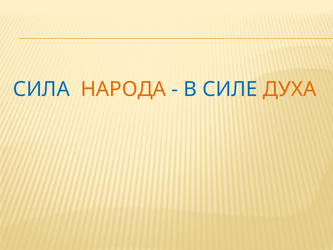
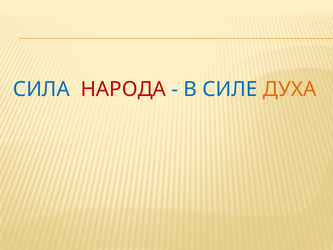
НАРОДА colour: orange -> red (123, 89)
